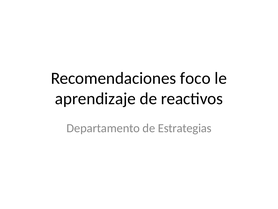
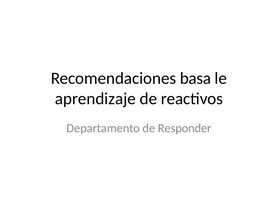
foco: foco -> basa (195, 78)
Estrategias: Estrategias -> Responder (185, 128)
